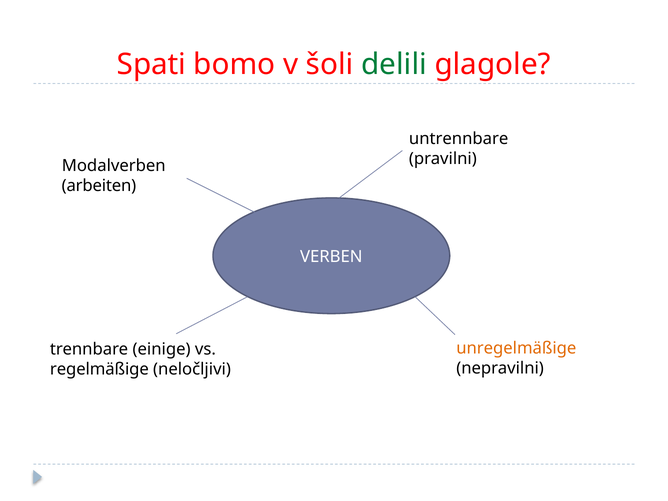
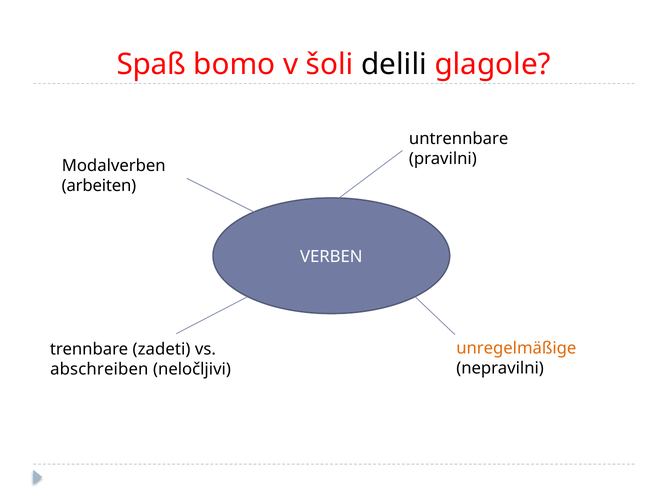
Spati: Spati -> Spaß (151, 64)
delili colour: green -> black (394, 64)
einige: einige -> zadeti (162, 349)
regelmäßige: regelmäßige -> abschreiben (99, 369)
